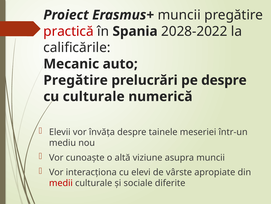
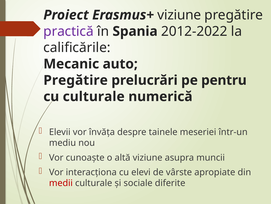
Erasmus+ muncii: muncii -> viziune (179, 15)
practică colour: red -> purple (68, 31)
2028-2022: 2028-2022 -> 2012-2022 (194, 31)
pe despre: despre -> pentru (224, 80)
